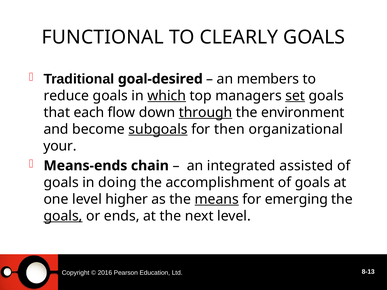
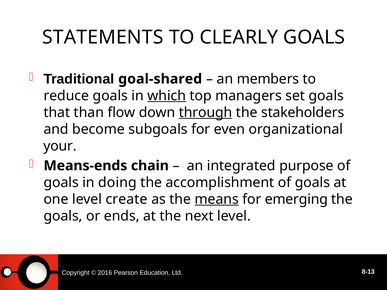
FUNCTIONAL: FUNCTIONAL -> STATEMENTS (103, 37)
goal-desired: goal-desired -> goal-shared (160, 79)
set underline: present -> none (295, 96)
each: each -> than (89, 113)
environment: environment -> stakeholders (303, 113)
subgoals underline: present -> none (158, 129)
then: then -> even (230, 129)
assisted: assisted -> purpose (306, 166)
higher: higher -> create (127, 199)
goals underline: present -> none (63, 216)
